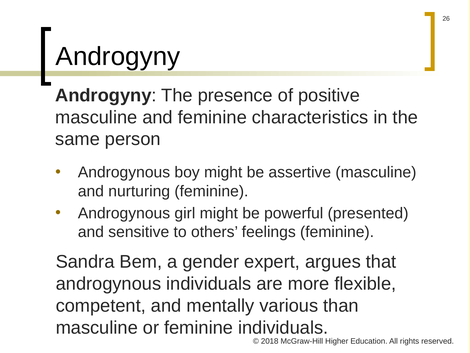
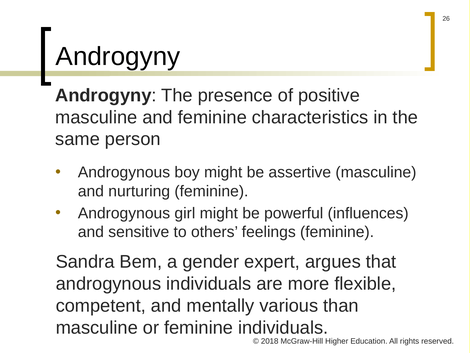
presented: presented -> influences (368, 213)
